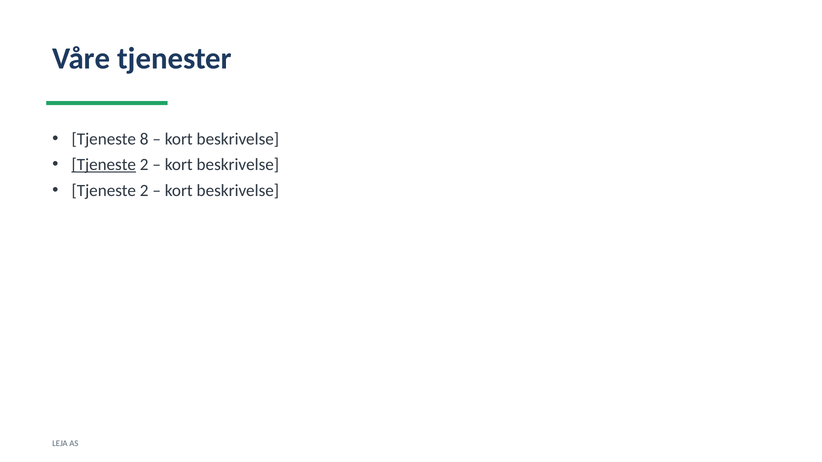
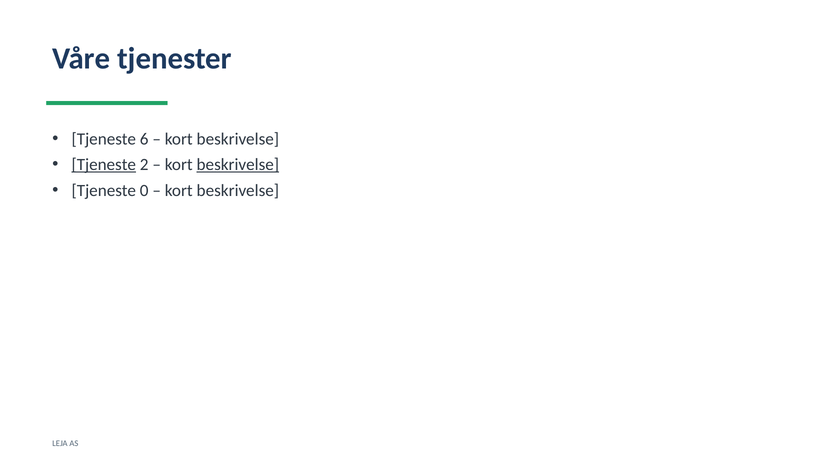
8: 8 -> 6 (144, 139)
beskrivelse underline: none -> present (238, 165)
2: 2 -> 0 (144, 191)
